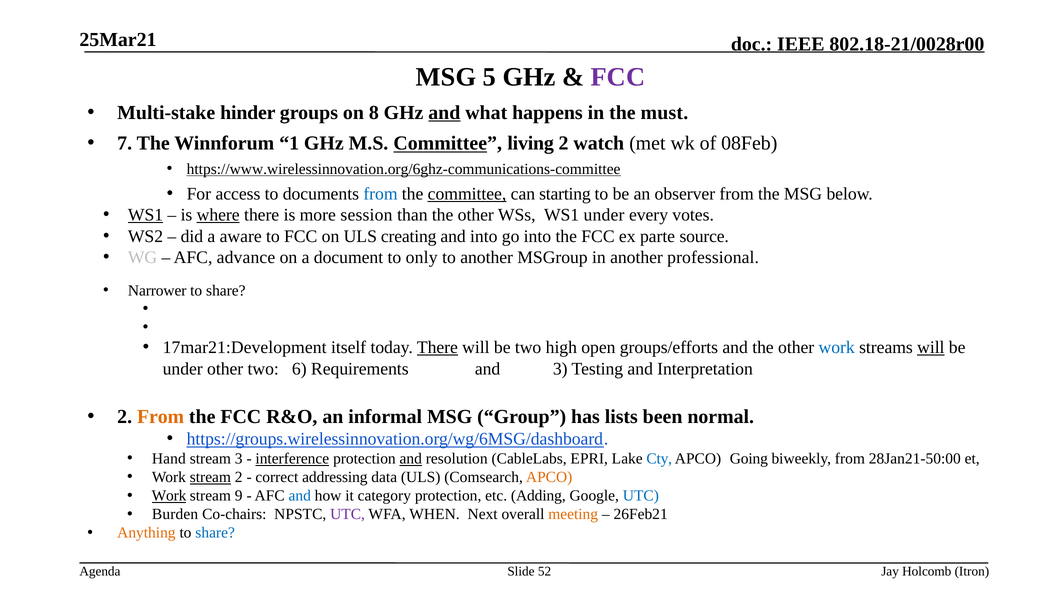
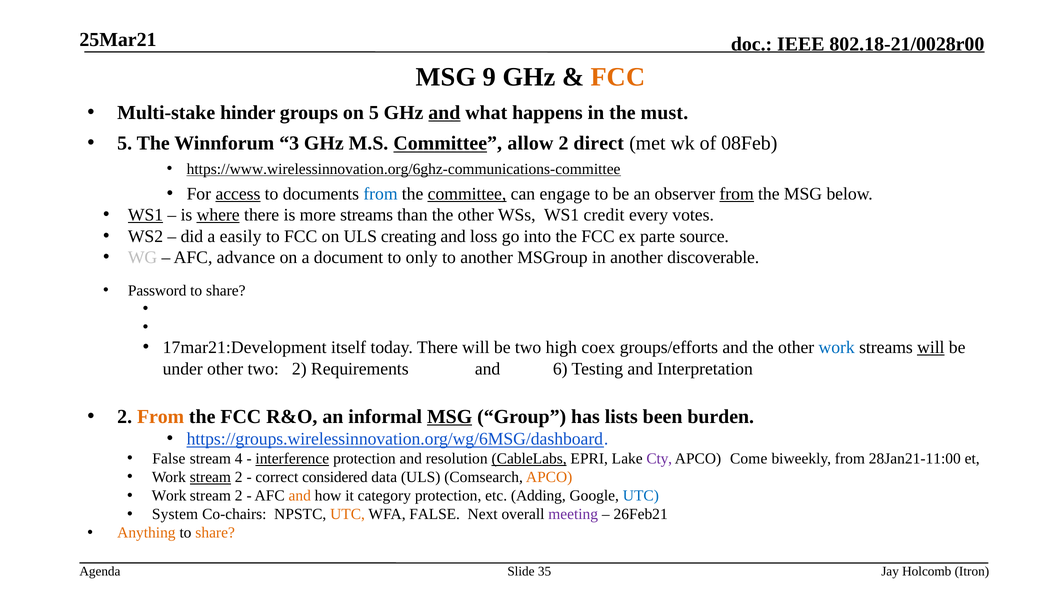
5: 5 -> 9 (489, 77)
FCC colour: purple -> orange (618, 77)
on 8: 8 -> 5 (374, 113)
7: 7 -> 5 (125, 143)
1: 1 -> 3 (289, 143)
living: living -> allow (530, 143)
watch: watch -> direct (599, 143)
access underline: none -> present (238, 194)
starting: starting -> engage (565, 194)
from underline: none -> present (737, 194)
more session: session -> streams (367, 215)
WS1 under: under -> credit (604, 215)
aware: aware -> easily (241, 236)
and into: into -> loss (484, 236)
professional: professional -> discoverable (713, 257)
Narrower: Narrower -> Password (157, 290)
There underline: present -> none (437, 347)
open: open -> coex (598, 347)
two 6: 6 -> 2 (299, 369)
and 3: 3 -> 6 (560, 369)
MSG underline: none -> present (450, 416)
normal: normal -> burden (721, 416)
Hand: Hand -> False (169, 458)
stream 3: 3 -> 4 (239, 458)
and underline: present -> none (411, 458)
CableLabs underline: none -> present (529, 458)
Cty colour: blue -> purple (659, 458)
Going: Going -> Come (749, 458)
28Jan21-50:00: 28Jan21-50:00 -> 28Jan21-11:00 (915, 458)
addressing: addressing -> considered (335, 477)
Work underline: present -> none (169, 495)
9: 9 -> 2 (239, 495)
and colour: blue -> orange (300, 495)
Burden: Burden -> System (175, 514)
UTC colour: purple -> orange (348, 514)
WFA WHEN: WHEN -> FALSE (435, 514)
meeting colour: orange -> purple (573, 514)
share colour: blue -> orange (215, 533)
52: 52 -> 35 (545, 571)
